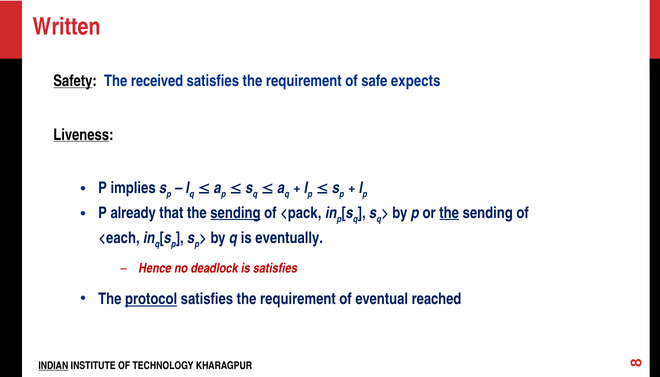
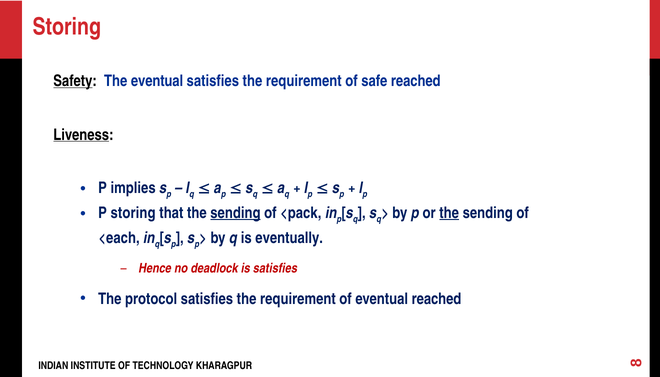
Written: Written -> Storing (67, 27)
The received: received -> eventual (157, 81)
safe expects: expects -> reached (416, 81)
P already: already -> storing (133, 213)
protocol underline: present -> none (151, 299)
INDIAN underline: present -> none (53, 366)
